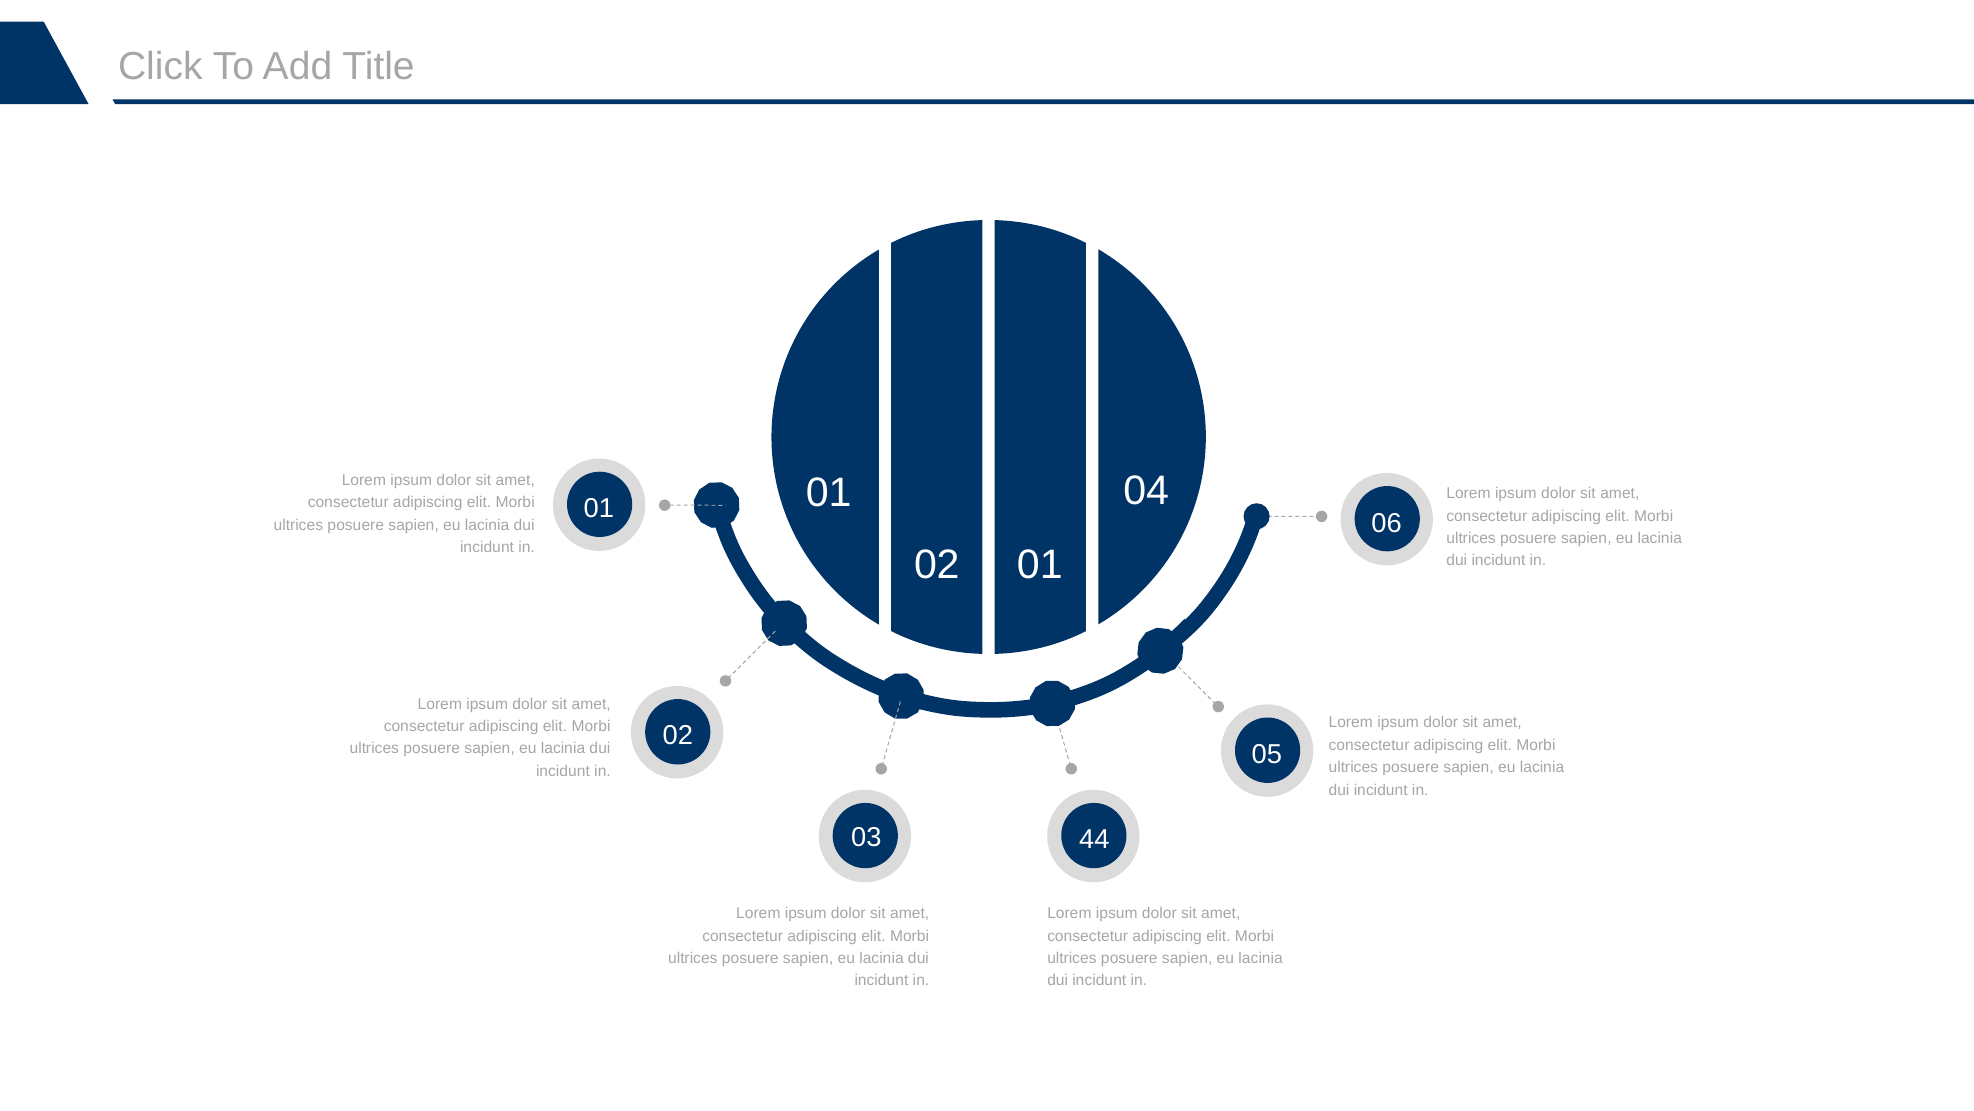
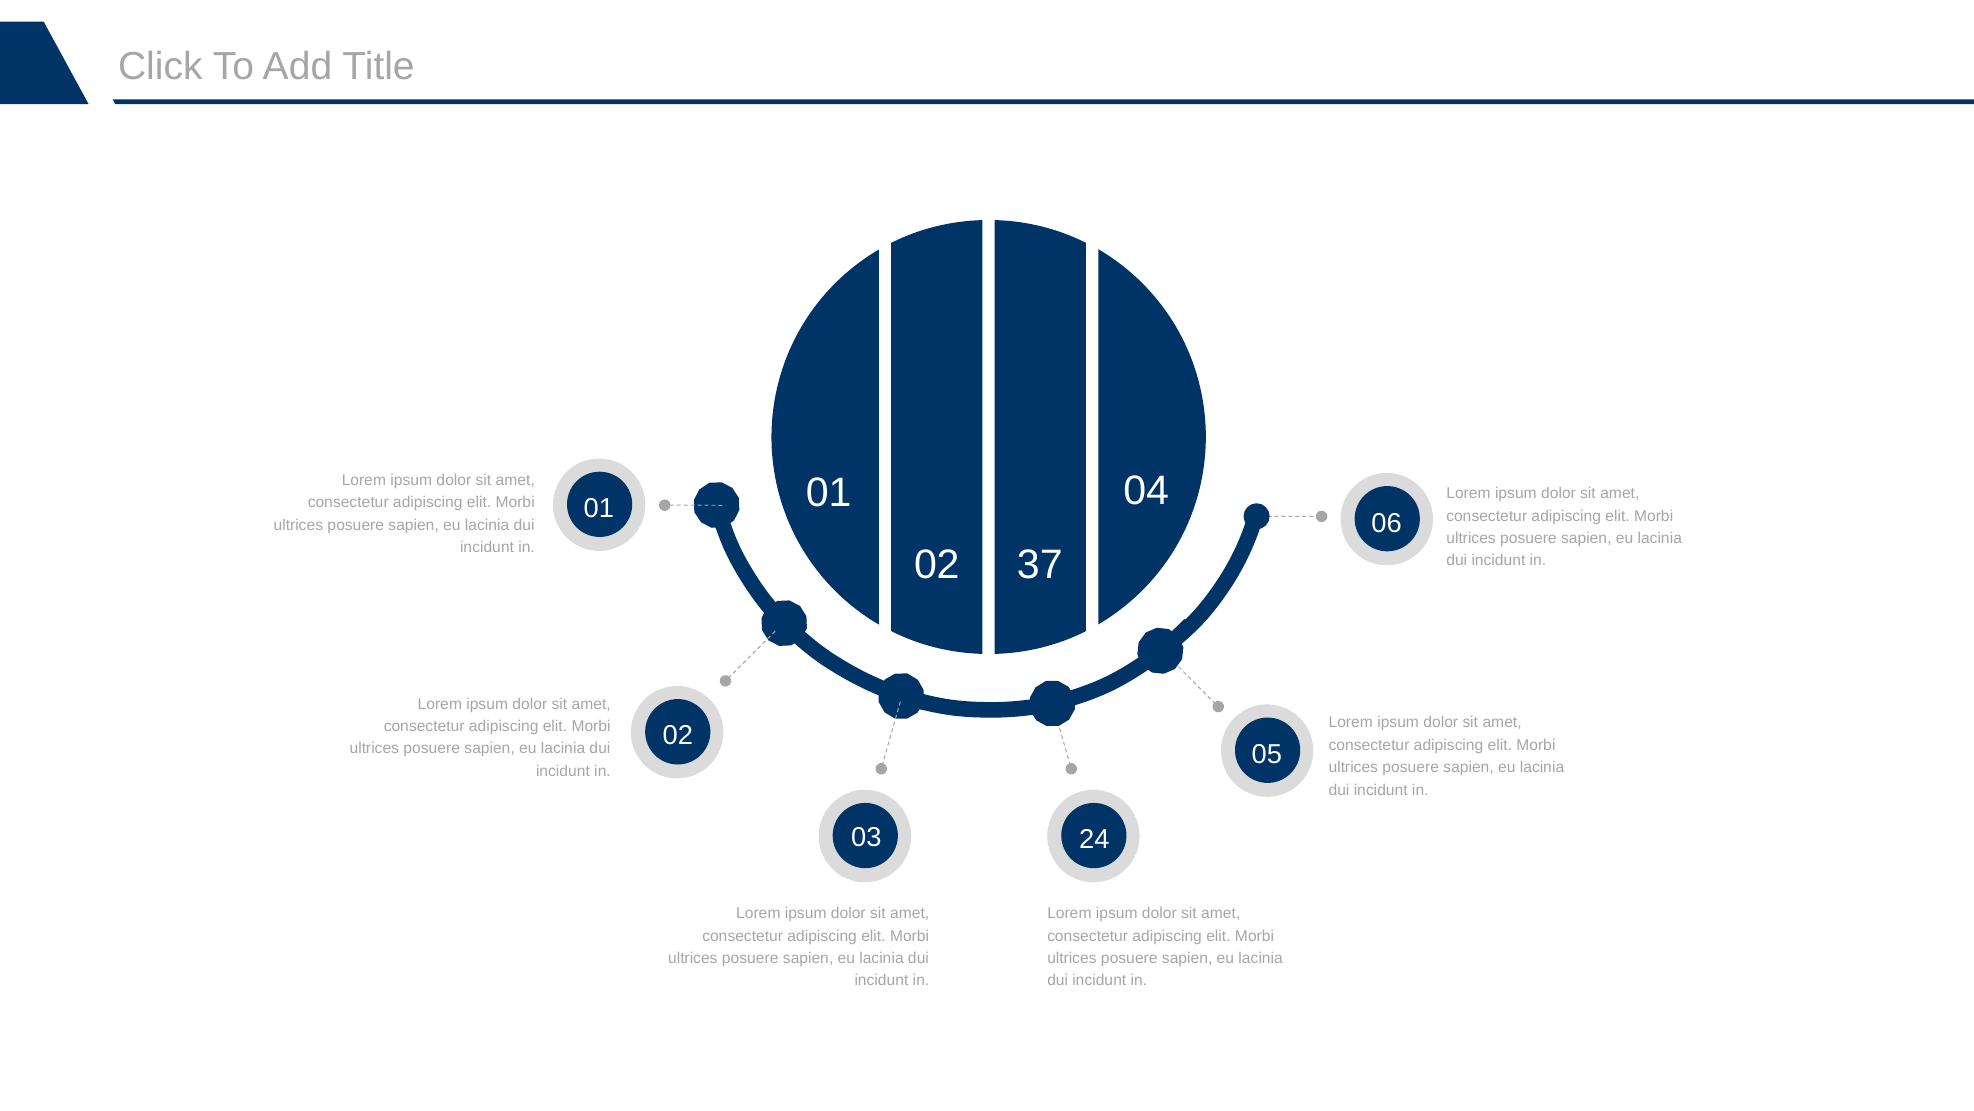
02 01: 01 -> 37 (1040, 564)
44: 44 -> 24 (1094, 839)
